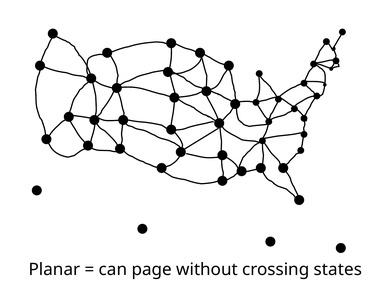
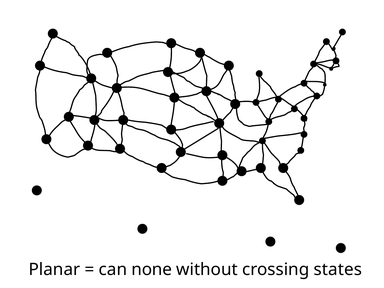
page: page -> none (152, 270)
